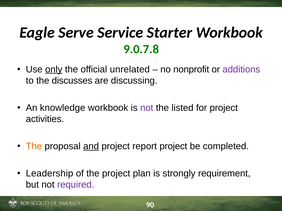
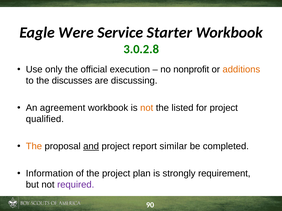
Serve: Serve -> Were (76, 33)
9.0.7.8: 9.0.7.8 -> 3.0.2.8 (141, 49)
only underline: present -> none (54, 69)
unrelated: unrelated -> execution (130, 69)
additions colour: purple -> orange (241, 69)
knowledge: knowledge -> agreement (63, 108)
not colour: purple -> orange (147, 108)
activities: activities -> qualified (45, 119)
report project: project -> similar (173, 147)
Leadership: Leadership -> Information (50, 174)
